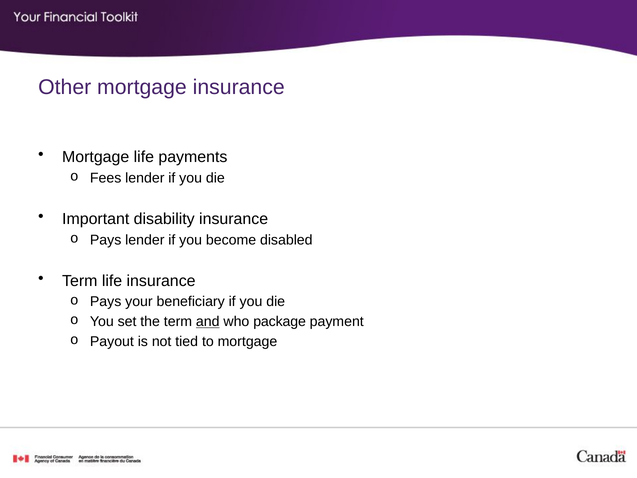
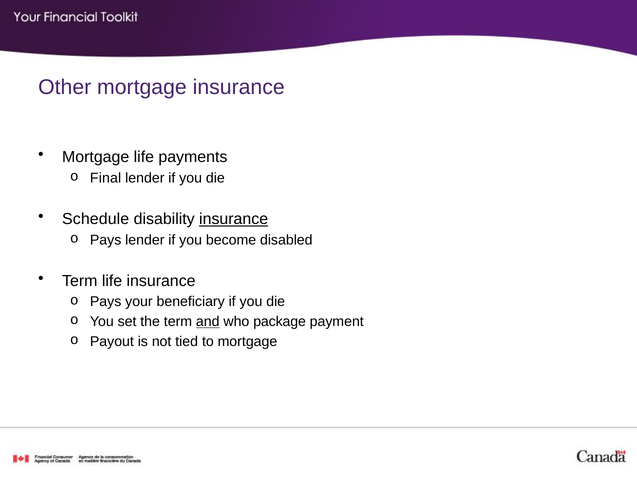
Fees: Fees -> Final (106, 178)
Important: Important -> Schedule (96, 219)
insurance underline: none -> present (234, 219)
